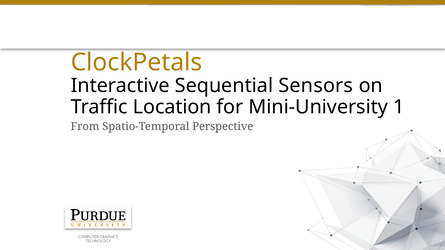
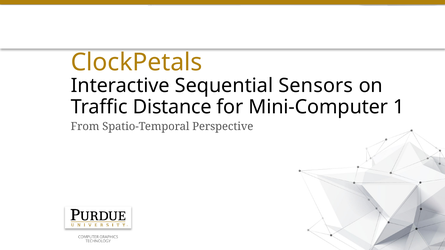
Location: Location -> Distance (172, 107)
Mini-University: Mini-University -> Mini-Computer (318, 107)
